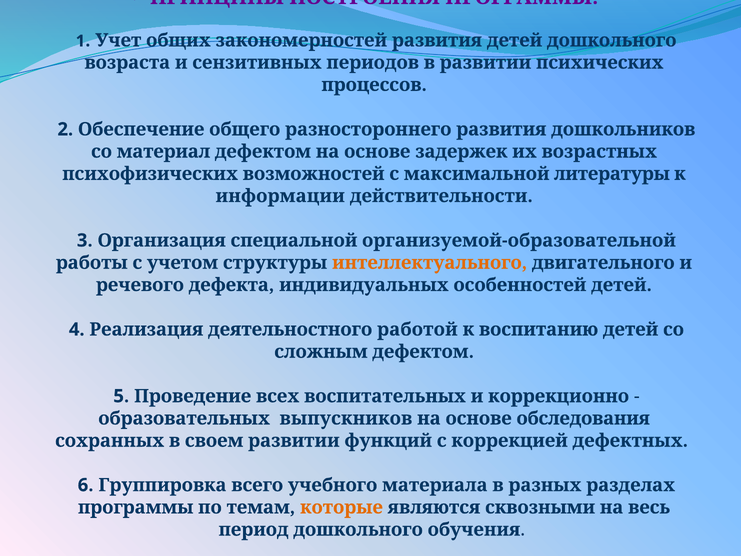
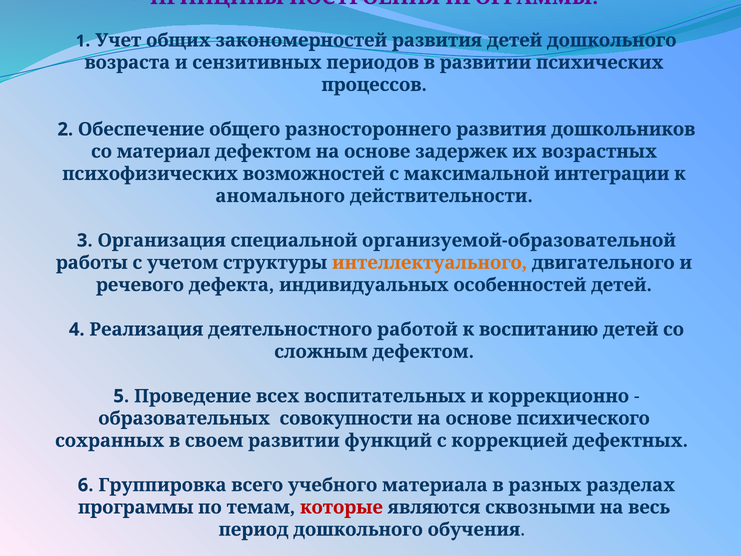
литературы: литературы -> интеграции (612, 174)
информации: информации -> аномального (280, 196)
выпускников: выпускников -> совокупности (346, 418)
обследования: обследования -> психического (583, 418)
которые colour: orange -> red (341, 507)
